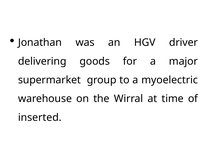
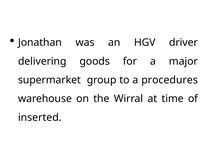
myoelectric: myoelectric -> procedures (170, 80)
